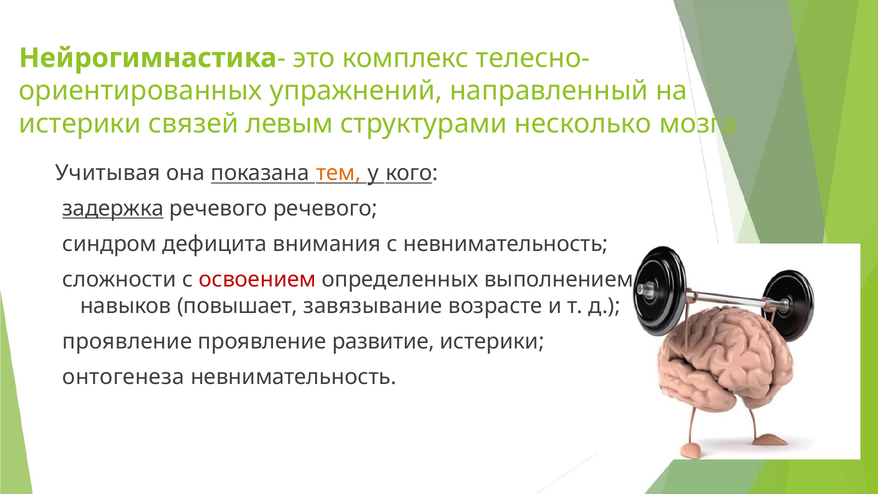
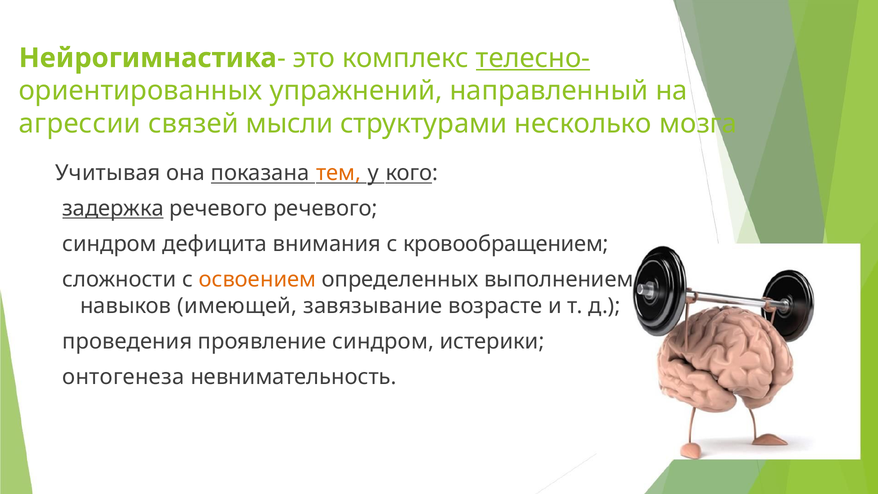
телесно- underline: none -> present (533, 58)
истерики: истерики -> агрессии (80, 124)
левым: левым -> мысли (290, 124)
с невнимательность: невнимательность -> кровообращением (506, 244)
освоением colour: red -> orange (257, 279)
повышает: повышает -> имеющей (237, 306)
проявление: проявление -> проведения (127, 341)
проявление развитие: развитие -> синдром (383, 341)
